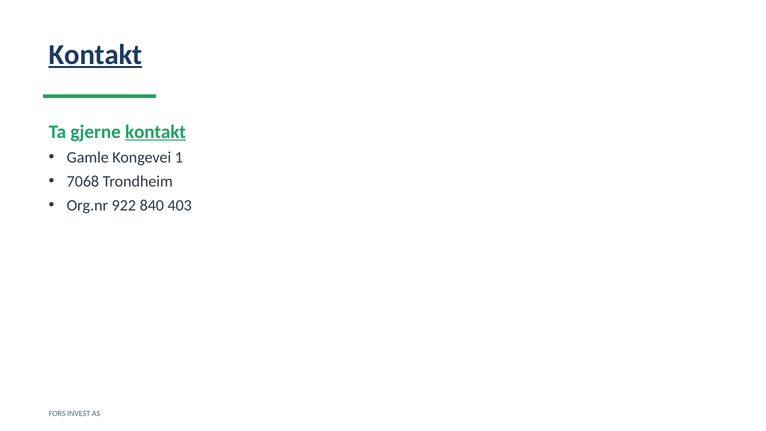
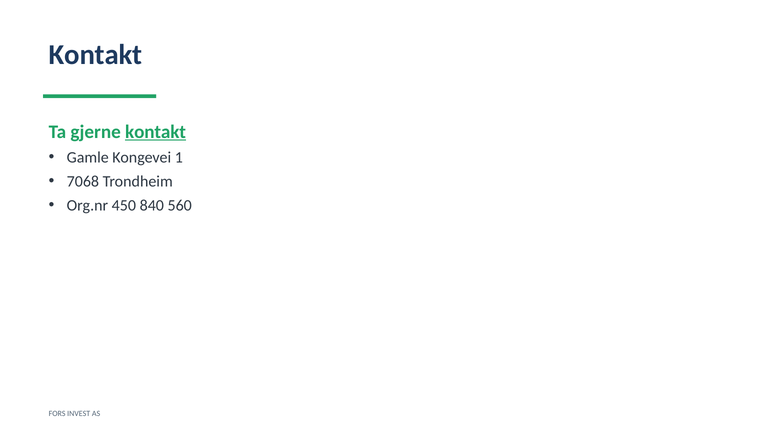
Kontakt underline: present -> none (95, 55)
922: 922 -> 450 (124, 205)
403: 403 -> 560 (180, 205)
